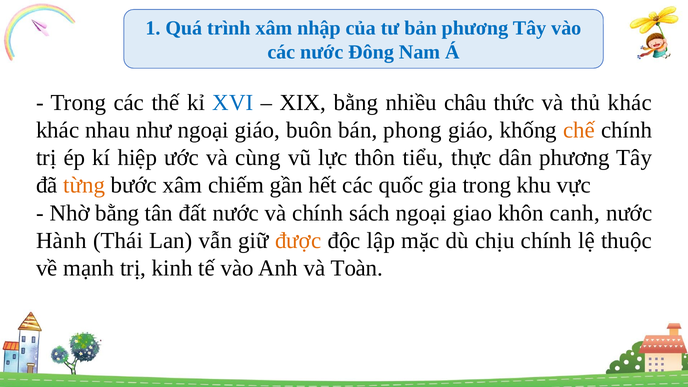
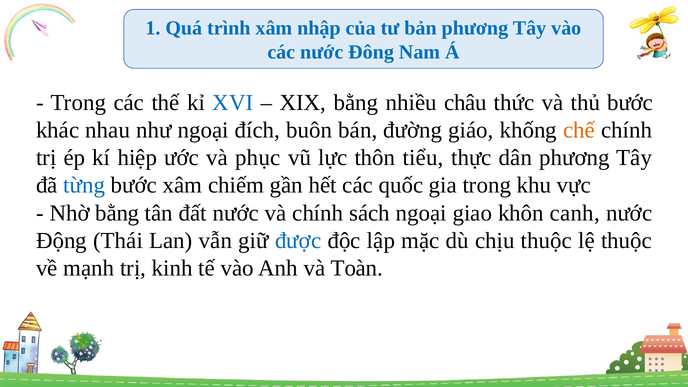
thủ khác: khác -> bước (630, 103)
ngoại giáo: giáo -> đích (258, 130)
phong: phong -> đường (413, 130)
cùng: cùng -> phục (258, 158)
từng colour: orange -> blue (84, 185)
Hành: Hành -> Động (62, 240)
được colour: orange -> blue (298, 240)
chịu chính: chính -> thuộc (546, 240)
